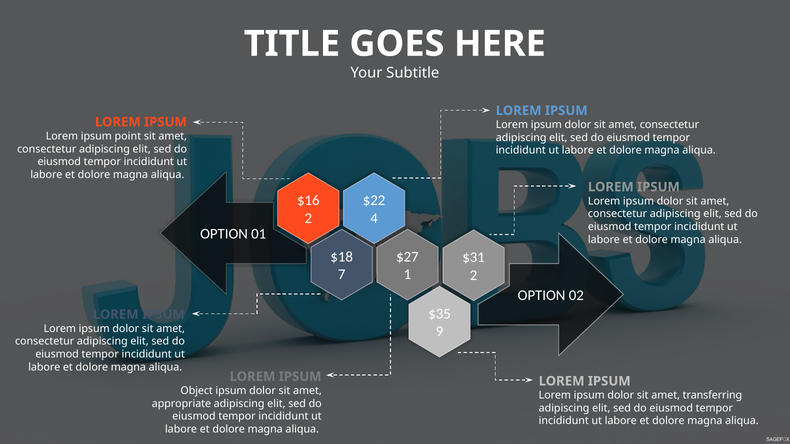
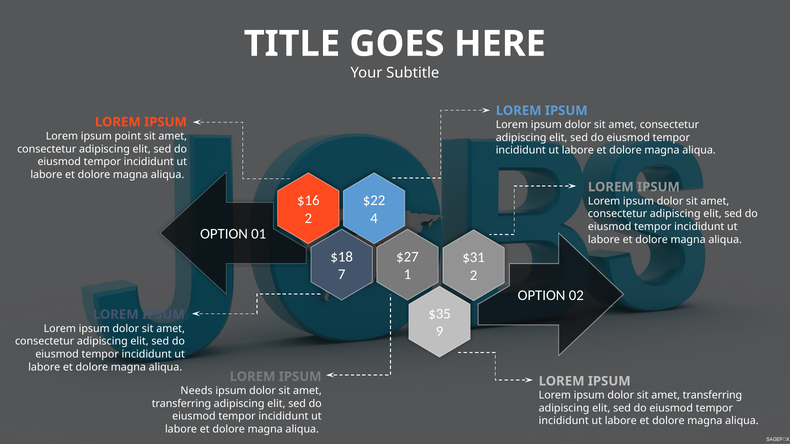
Object: Object -> Needs (197, 391)
appropriate: appropriate -> transferring (181, 404)
